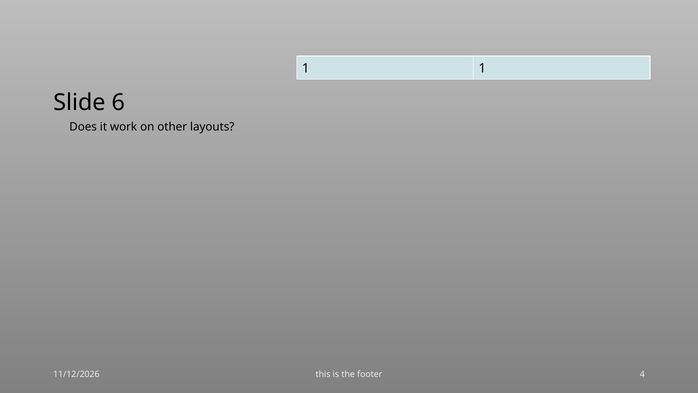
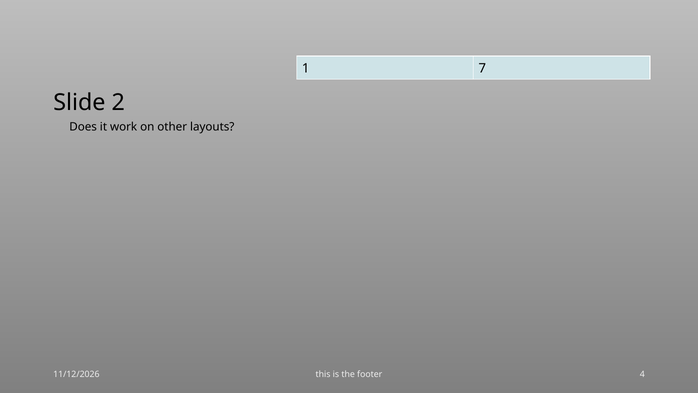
1 1: 1 -> 7 (482, 68)
6: 6 -> 2 (118, 102)
